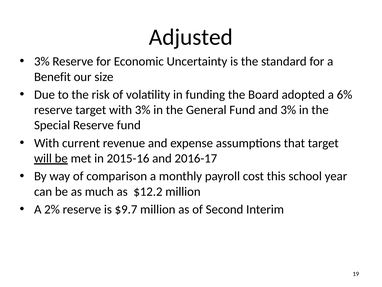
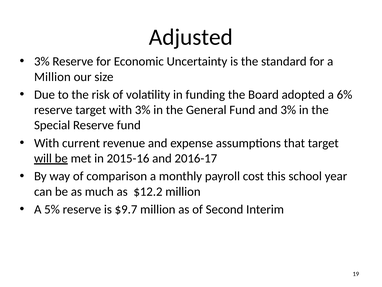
Benefit: Benefit -> Million (52, 77)
2%: 2% -> 5% (52, 209)
